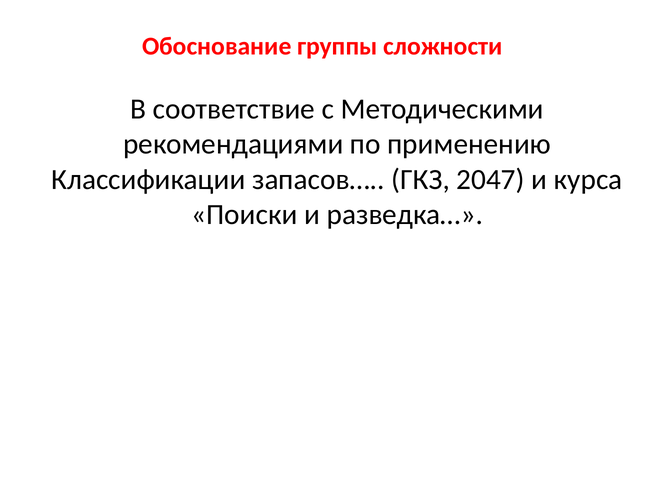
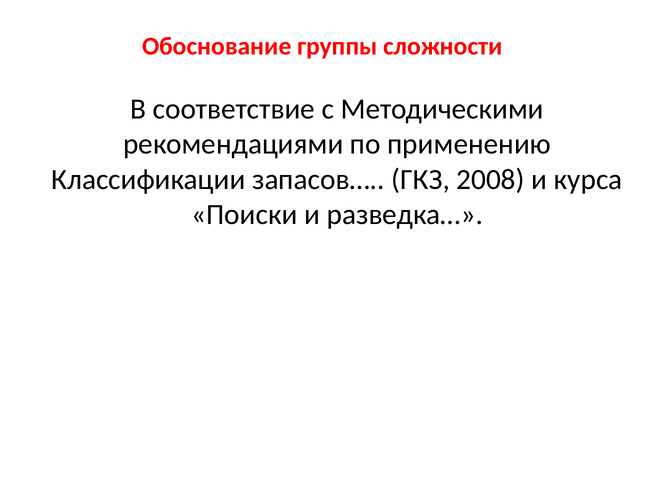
2047: 2047 -> 2008 (491, 179)
